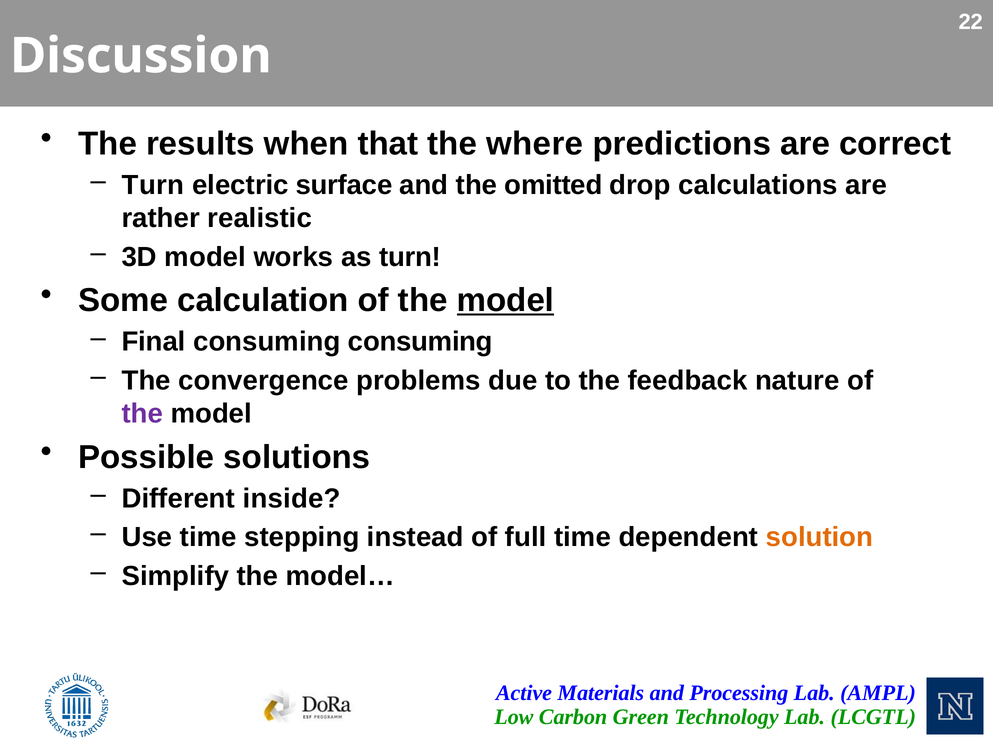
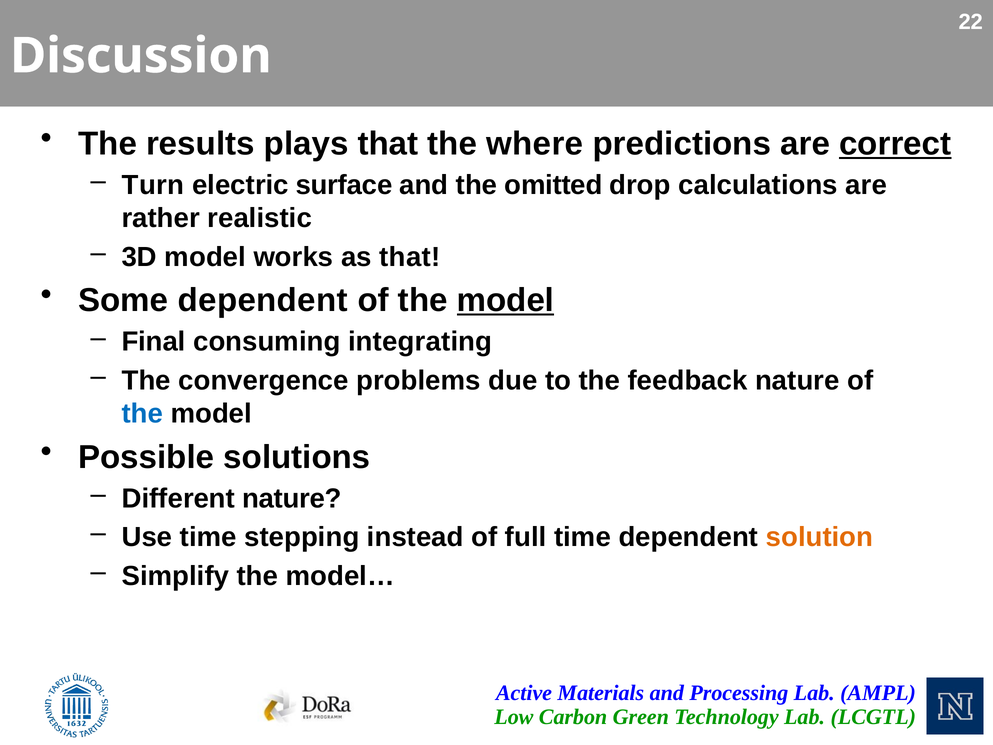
when: when -> plays (306, 144)
correct underline: none -> present (895, 144)
as turn: turn -> that (410, 257)
Some calculation: calculation -> dependent (263, 300)
consuming consuming: consuming -> integrating (420, 342)
the colour: purple -> blue (142, 414)
Different inside: inside -> nature (292, 498)
